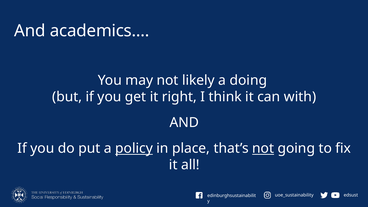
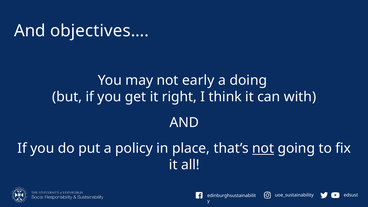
academics…: academics… -> objectives… (99, 31)
likely: likely -> early (198, 80)
policy underline: present -> none (134, 148)
